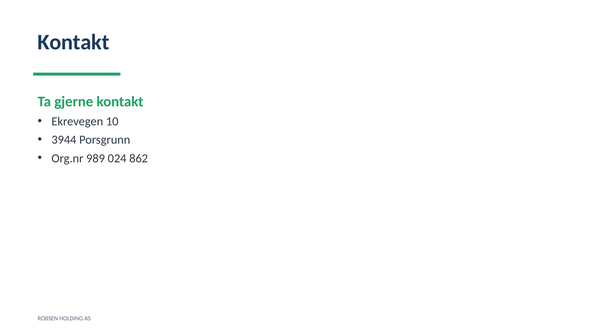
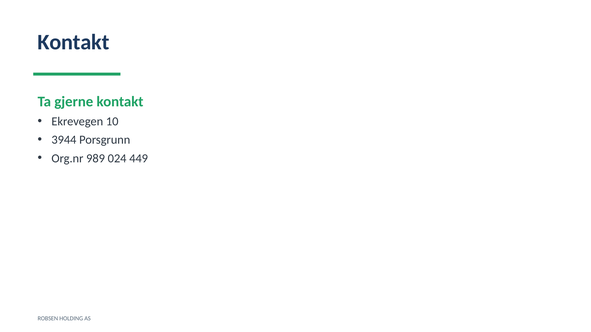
862: 862 -> 449 (139, 158)
